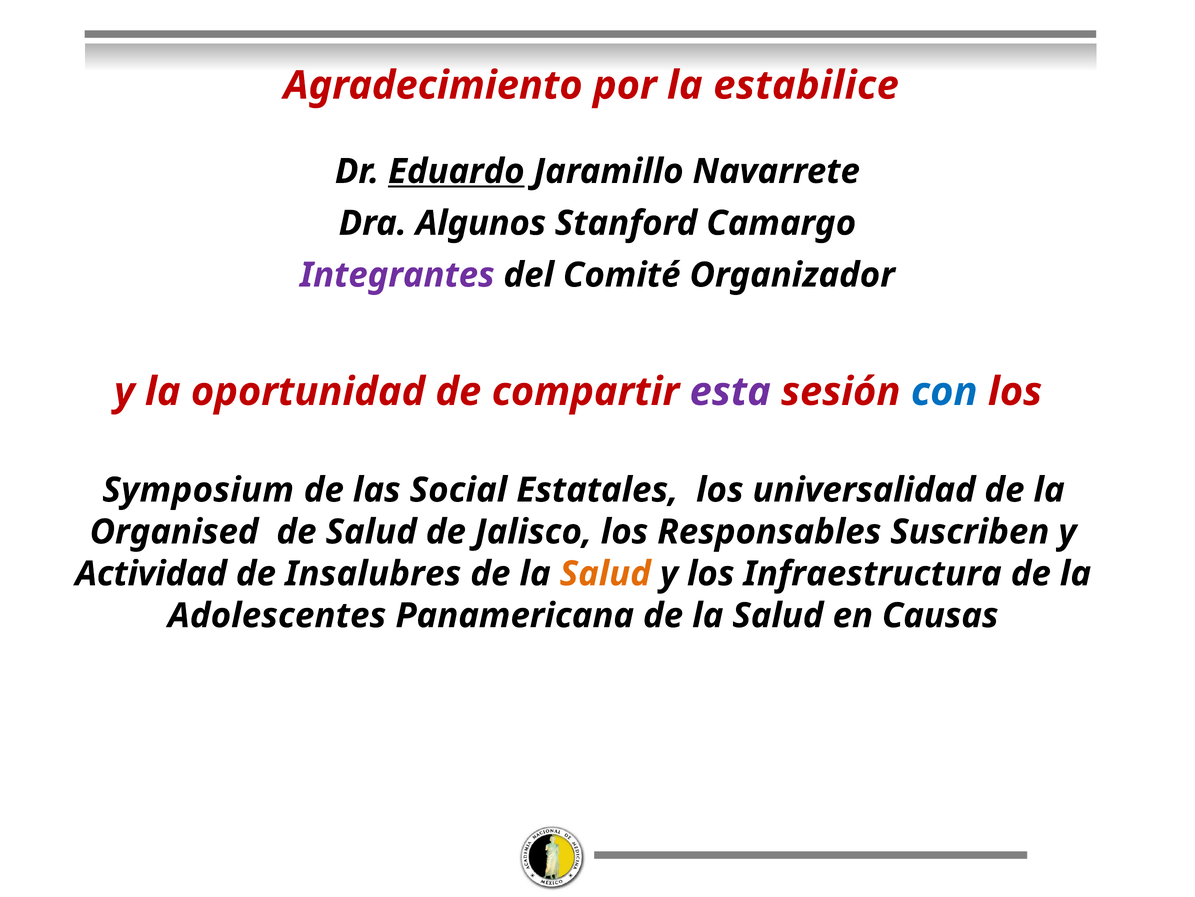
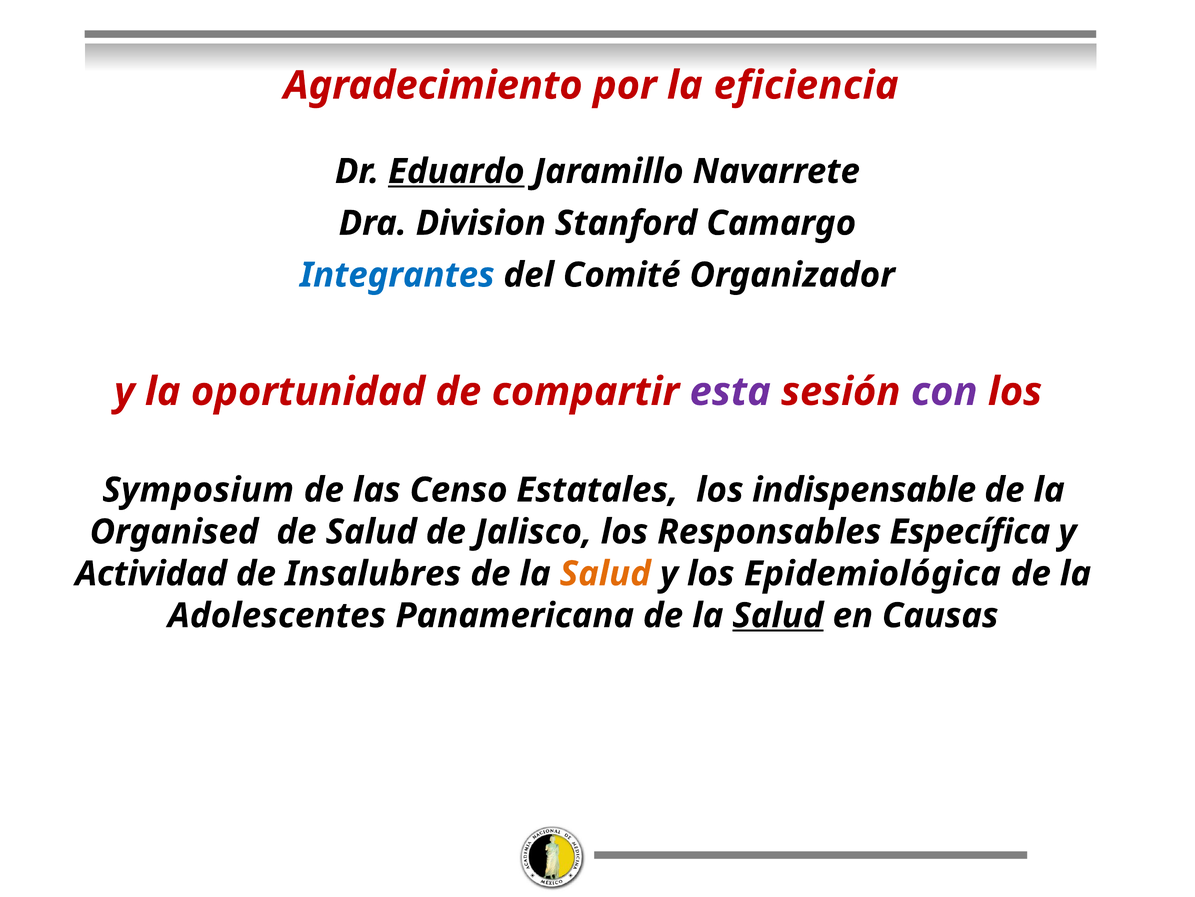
estabilice: estabilice -> eficiencia (806, 85)
Algunos: Algunos -> Division (481, 223)
Integrantes colour: purple -> blue (397, 275)
con colour: blue -> purple (944, 391)
Social: Social -> Censo (459, 490)
universalidad: universalidad -> indispensable (864, 490)
Suscriben: Suscriben -> Específica (970, 532)
Infraestructura: Infraestructura -> Epidemiológica (872, 573)
Salud underline: none -> present (778, 615)
